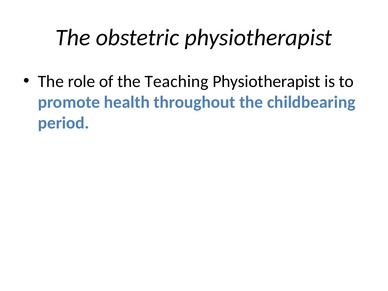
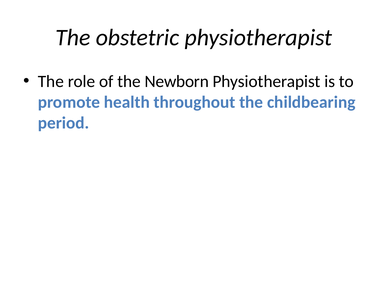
Teaching: Teaching -> Newborn (177, 81)
